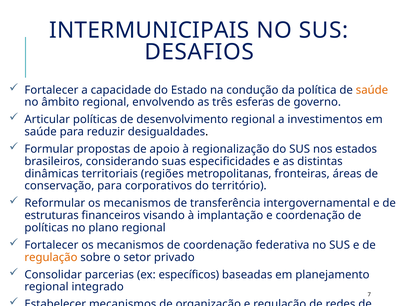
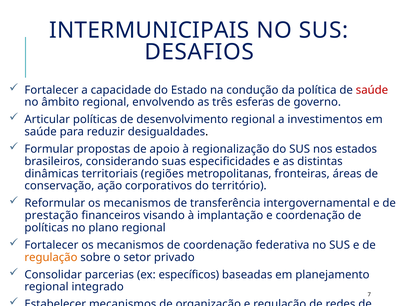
saúde colour: orange -> red (372, 90)
conservação para: para -> ação (110, 186)
estruturas: estruturas -> prestação (51, 216)
